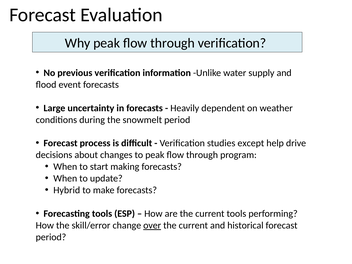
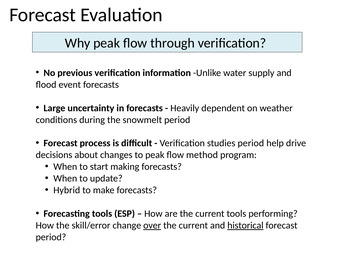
studies except: except -> period (251, 143)
to peak flow through: through -> method (202, 155)
historical underline: none -> present (245, 225)
